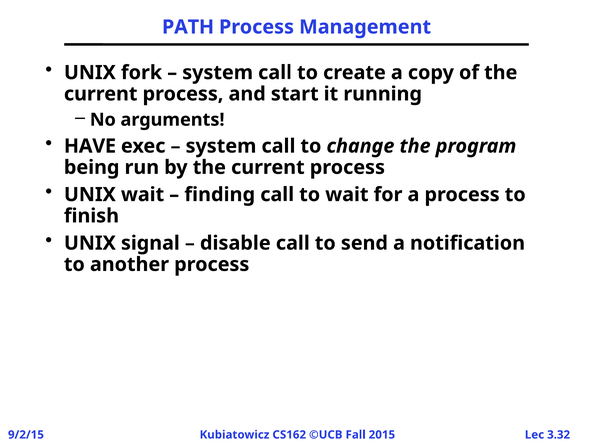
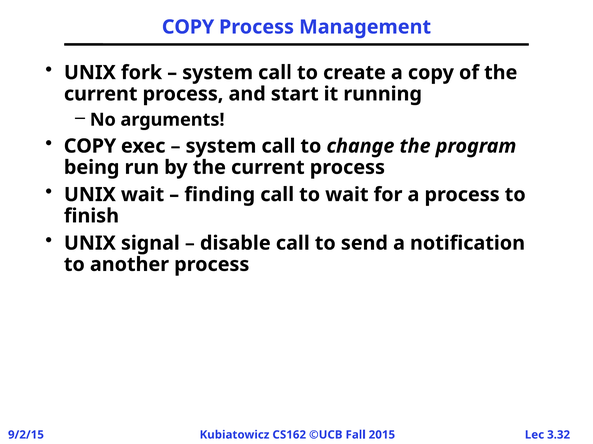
PATH: PATH -> COPY (188, 27)
HAVE: HAVE -> COPY (90, 146)
